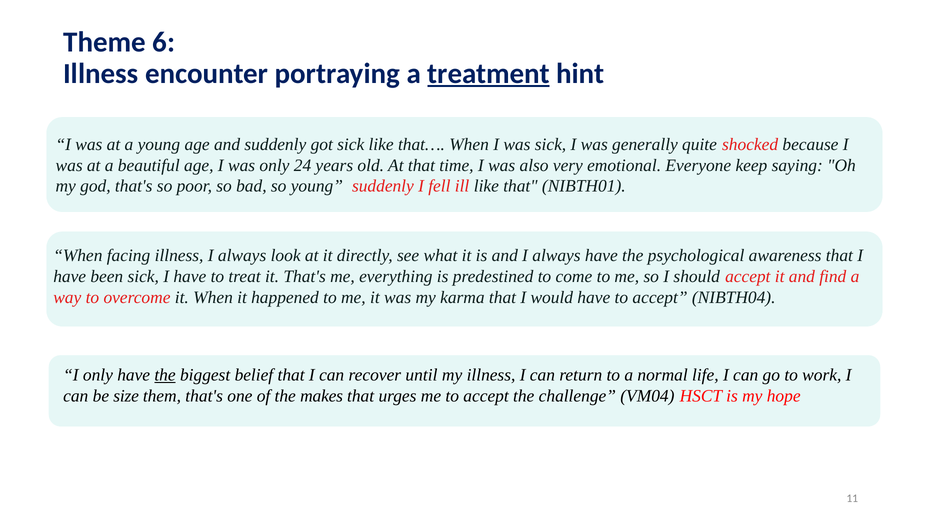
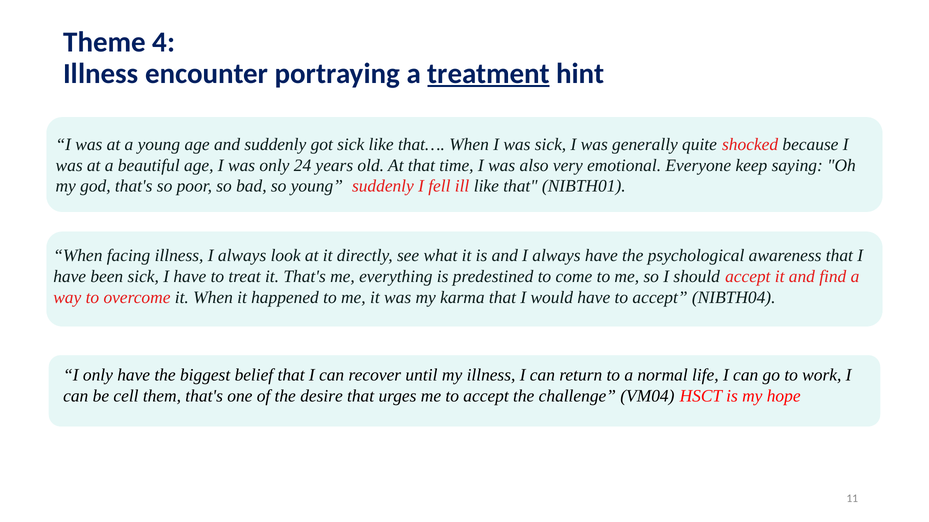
6: 6 -> 4 (164, 42)
the underline: present -> none (165, 375)
size: size -> cell (126, 396)
makes: makes -> desire (322, 396)
